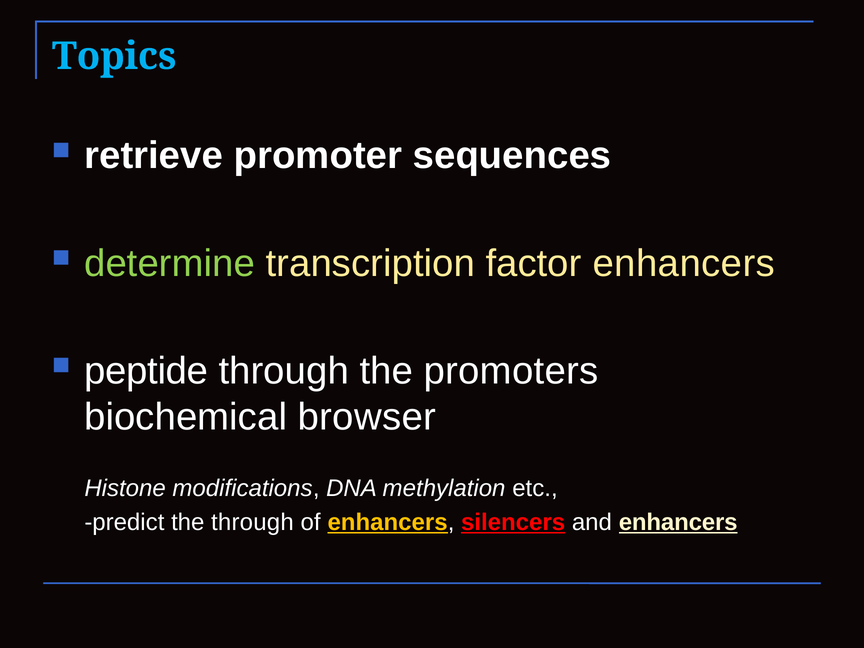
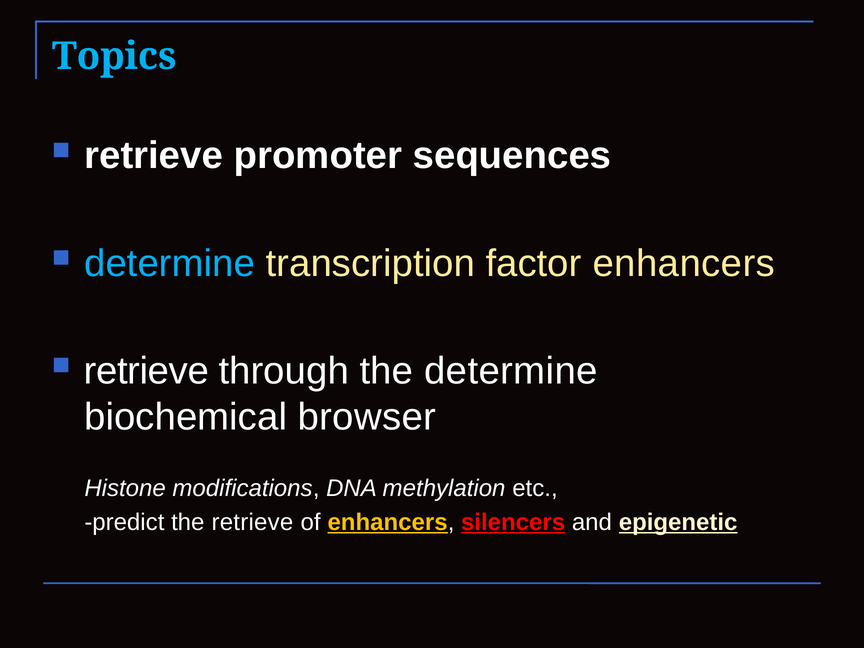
determine colour: light green -> light blue (170, 263)
peptide: peptide -> retrieve (146, 371)
the promoters: promoters -> determine (511, 371)
the through: through -> retrieve (252, 522)
and enhancers: enhancers -> epigenetic (678, 522)
